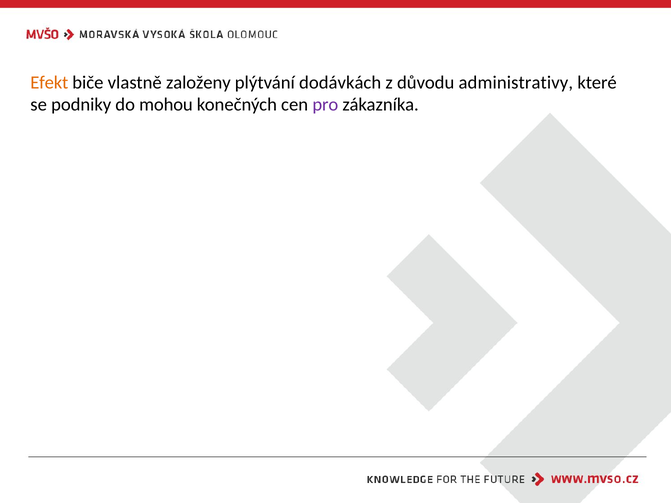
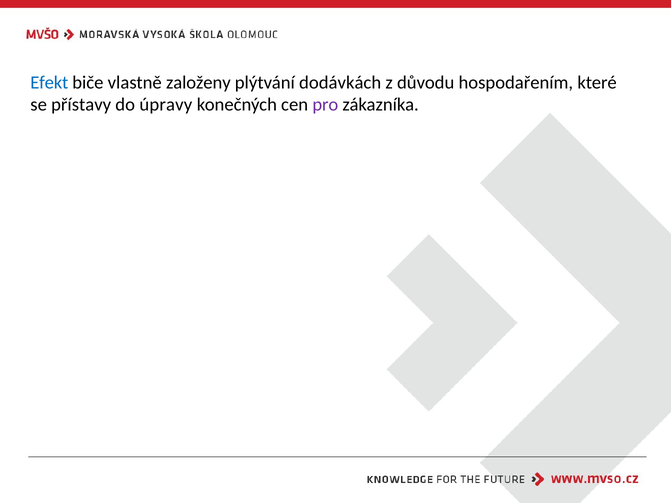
Efekt colour: orange -> blue (49, 82)
administrativy: administrativy -> hospodařením (516, 82)
podniky: podniky -> přístavy (81, 105)
mohou: mohou -> úpravy (166, 105)
